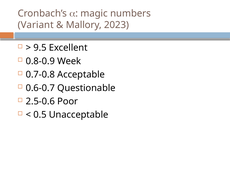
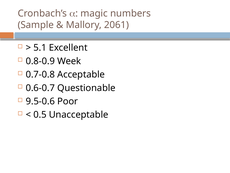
Variant: Variant -> Sample (36, 25)
2023: 2023 -> 2061 (117, 25)
9.5: 9.5 -> 5.1 (40, 48)
2.5-0.6: 2.5-0.6 -> 9.5-0.6 (40, 101)
